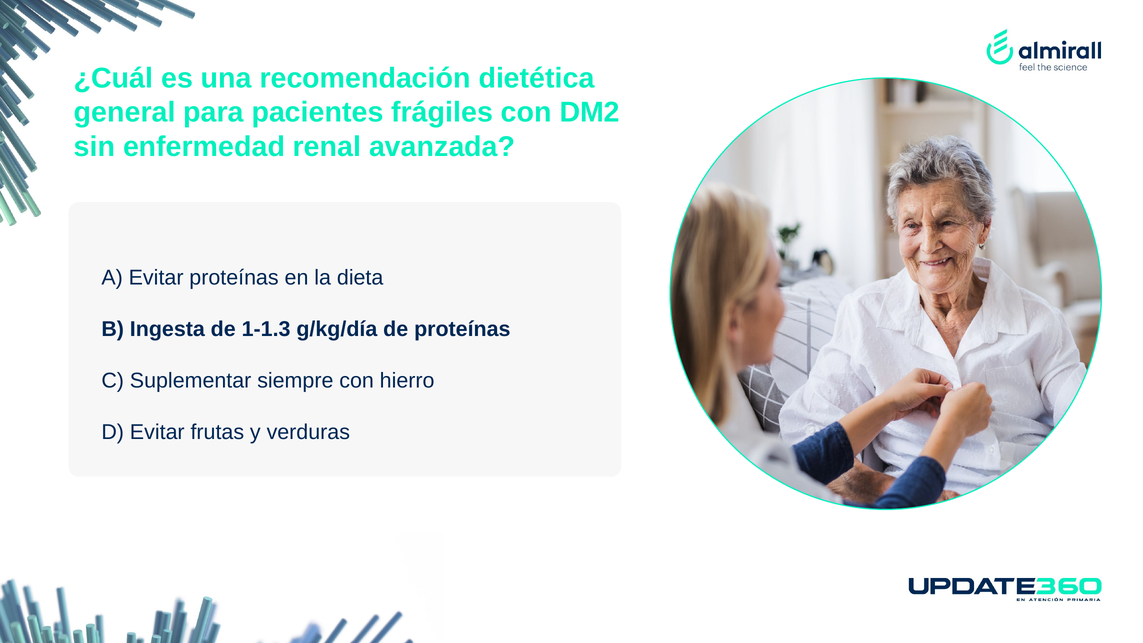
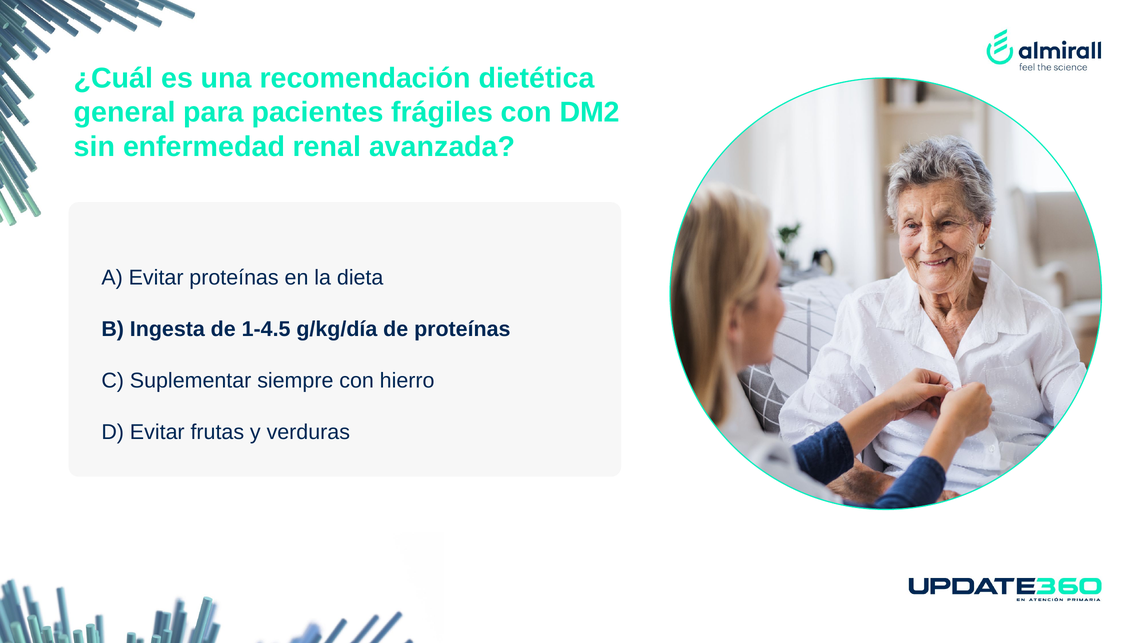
1-1.3: 1-1.3 -> 1-4.5 (266, 329)
